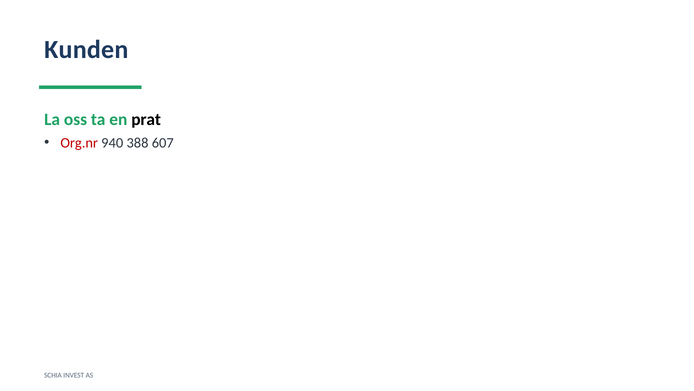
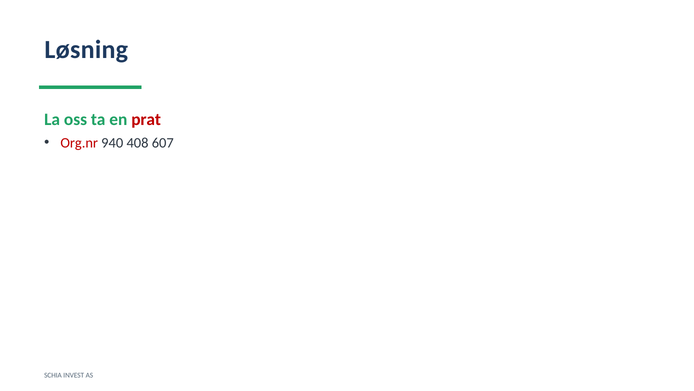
Kunden: Kunden -> Løsning (86, 50)
prat colour: black -> red (146, 119)
388: 388 -> 408 (137, 143)
